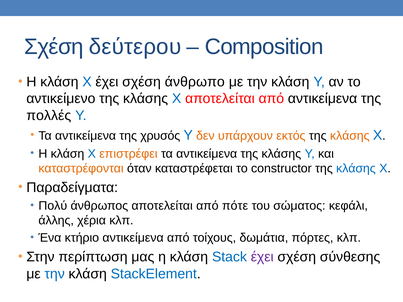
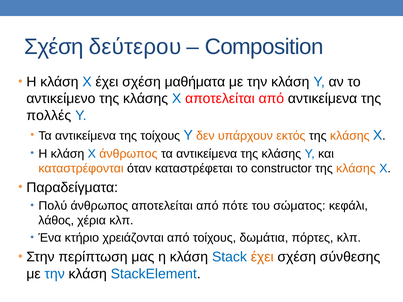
άνθρωπο: άνθρωπο -> μαθήματα (195, 82)
της χρυσός: χρυσός -> τοίχους (160, 136)
Χ επιστρέφει: επιστρέφει -> άνθρωπος (128, 154)
κλάσης colour: blue -> orange (356, 169)
άλλης: άλλης -> λάθος (56, 221)
κτήριο αντικείμενα: αντικείμενα -> χρειάζονται (133, 238)
έχει colour: purple -> orange (262, 257)
